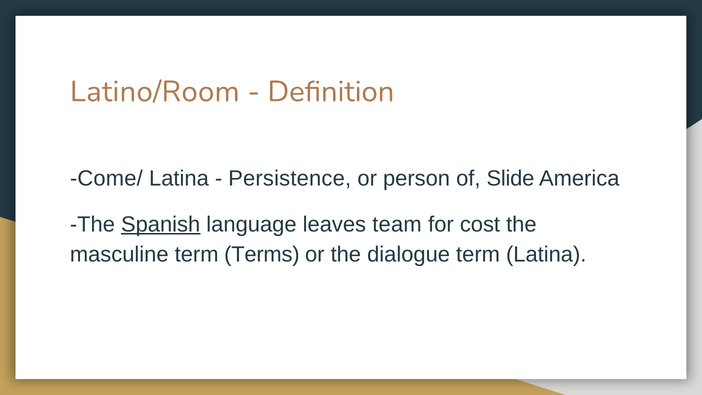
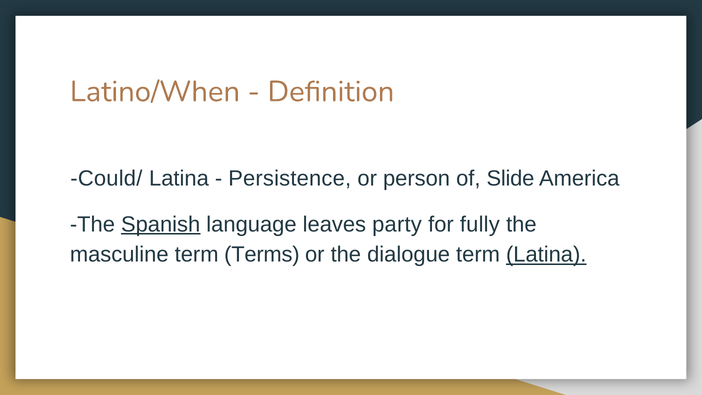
Latino/Room: Latino/Room -> Latino/When (155, 92)
Come/: Come/ -> Could/ (106, 178)
team: team -> party (397, 224)
cost: cost -> fully (480, 224)
Latina underline: none -> present (546, 255)
